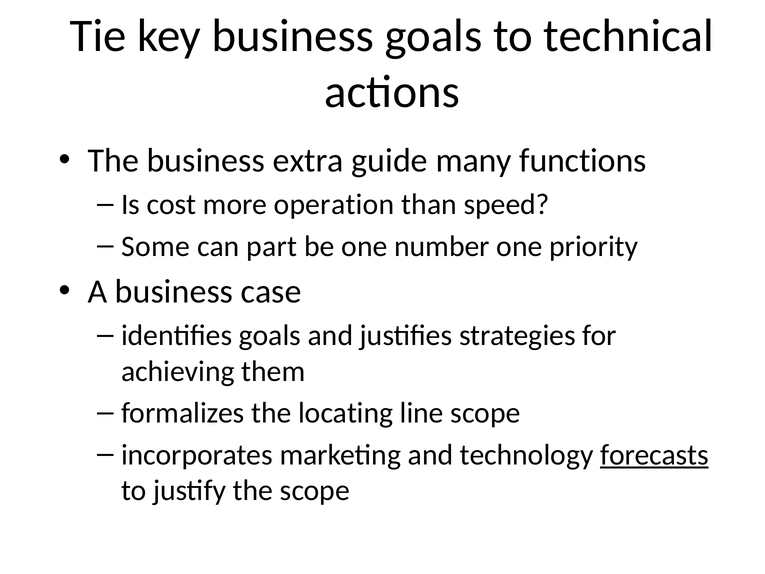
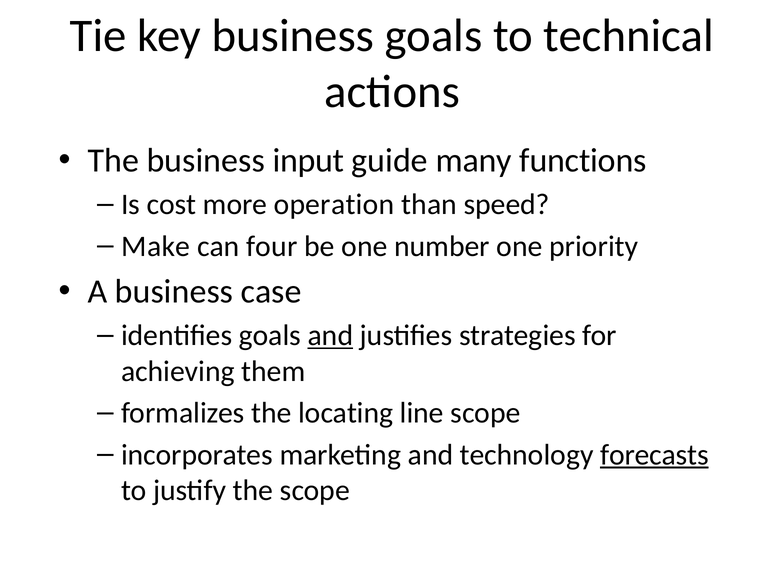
extra: extra -> input (308, 160)
Some: Some -> Make (156, 246)
part: part -> four (272, 246)
and underline: none -> present (330, 335)
